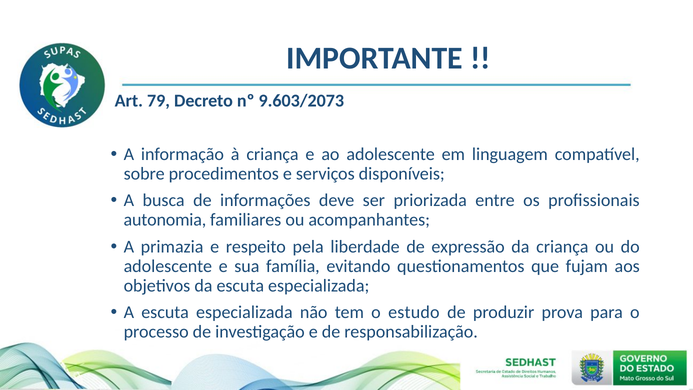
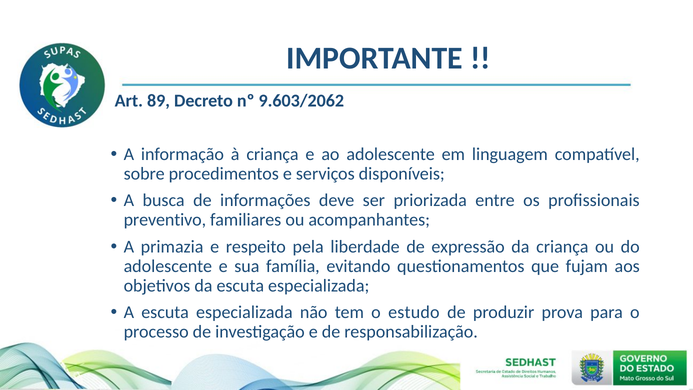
79: 79 -> 89 (159, 101)
9.603/2073: 9.603/2073 -> 9.603/2062 (301, 101)
autonomia: autonomia -> preventivo (165, 220)
